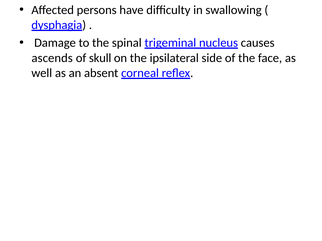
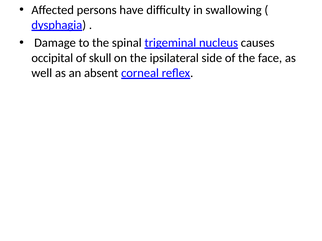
ascends: ascends -> occipital (52, 58)
